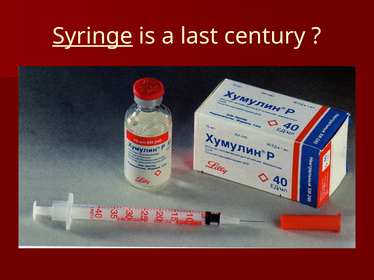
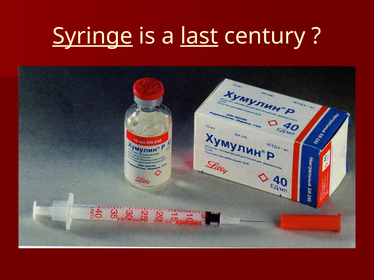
last underline: none -> present (199, 36)
